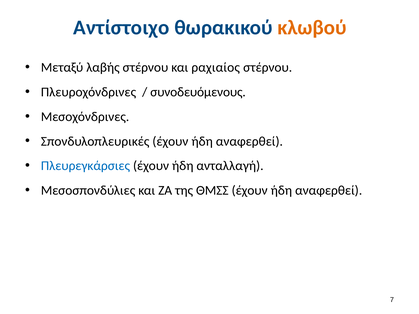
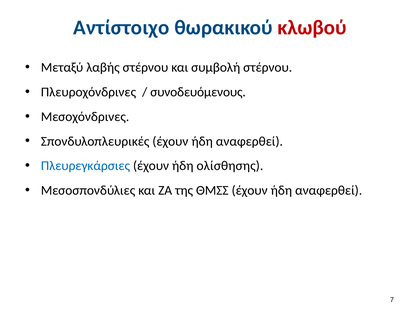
κλωβού colour: orange -> red (312, 28)
ραχιαίος: ραχιαίος -> συμβολή (216, 67)
ανταλλαγή: ανταλλαγή -> ολίσθησης (230, 166)
